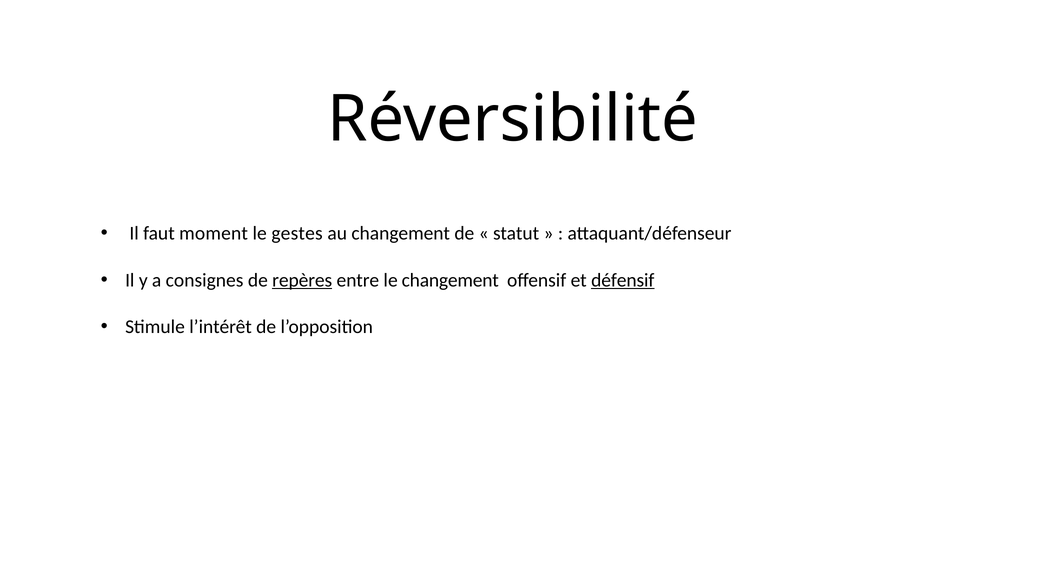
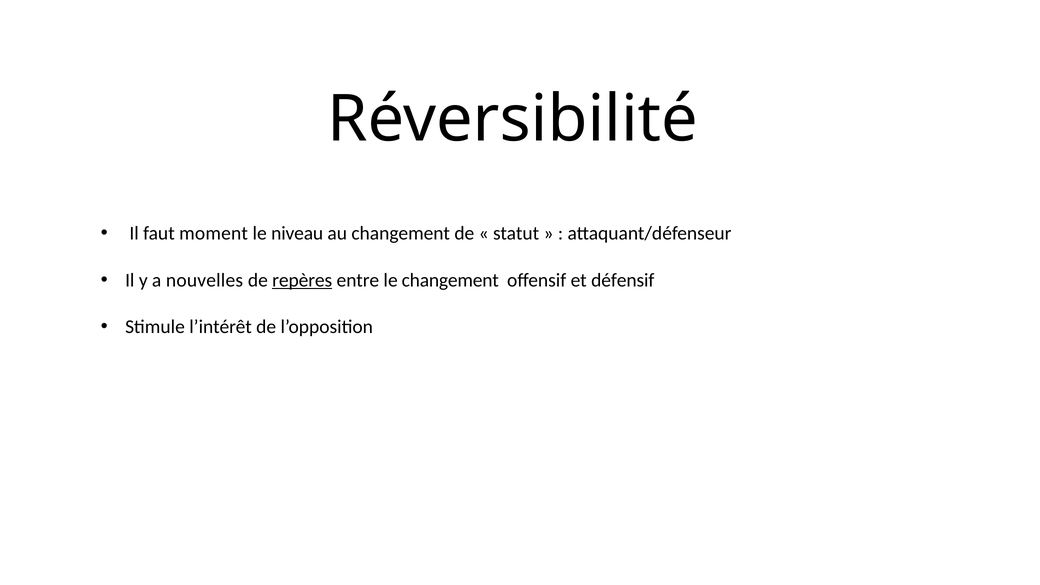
gestes: gestes -> niveau (297, 233)
consignes: consignes -> nouvelles (205, 280)
défensif underline: present -> none (623, 280)
